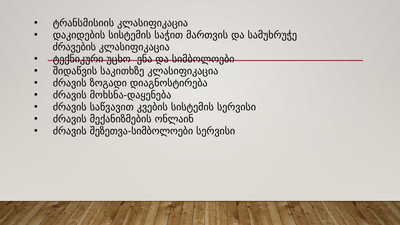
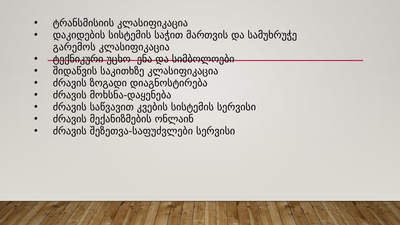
ძრავების: ძრავების -> გარემოს (74, 47)
შეზეთვა-სიმბოლოები: შეზეთვა-სიმბოლოები -> შეზეთვა-საფუძვლები (141, 131)
